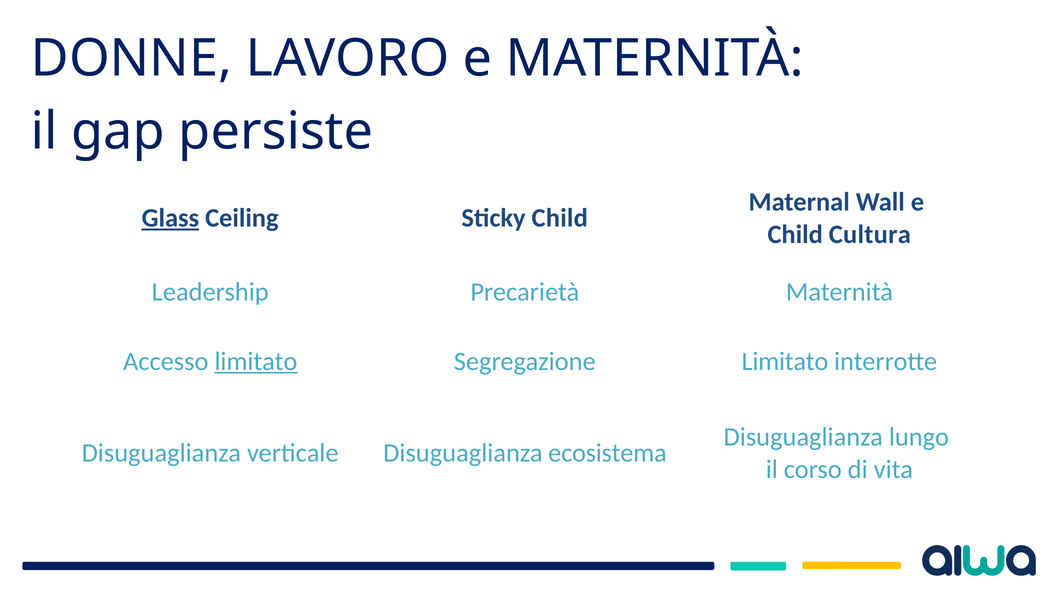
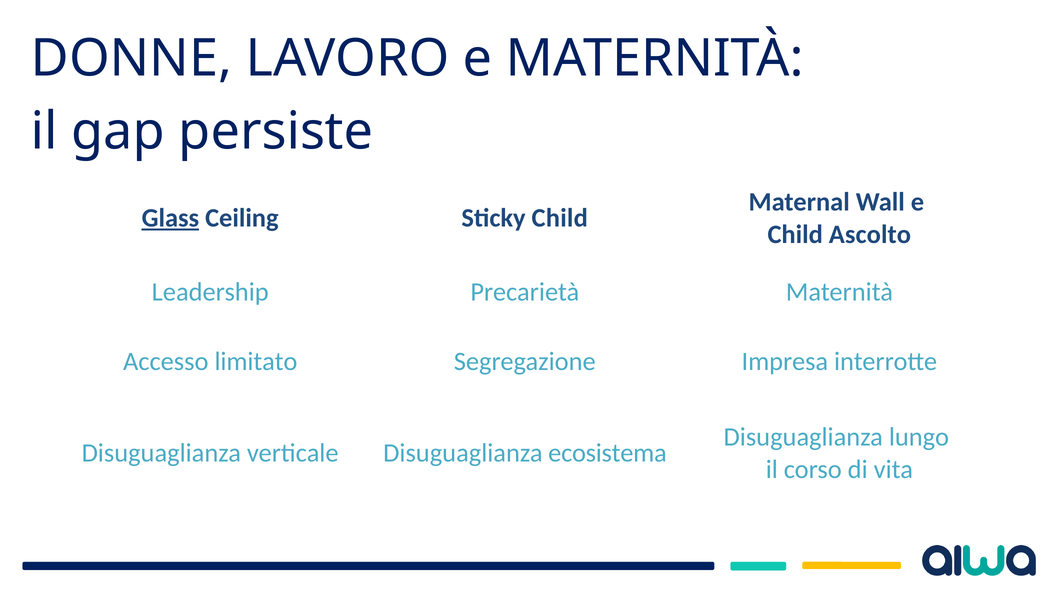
Cultura: Cultura -> Ascolto (870, 234)
limitato underline: present -> none (256, 361)
Segregazione Limitato: Limitato -> Impresa (785, 361)
